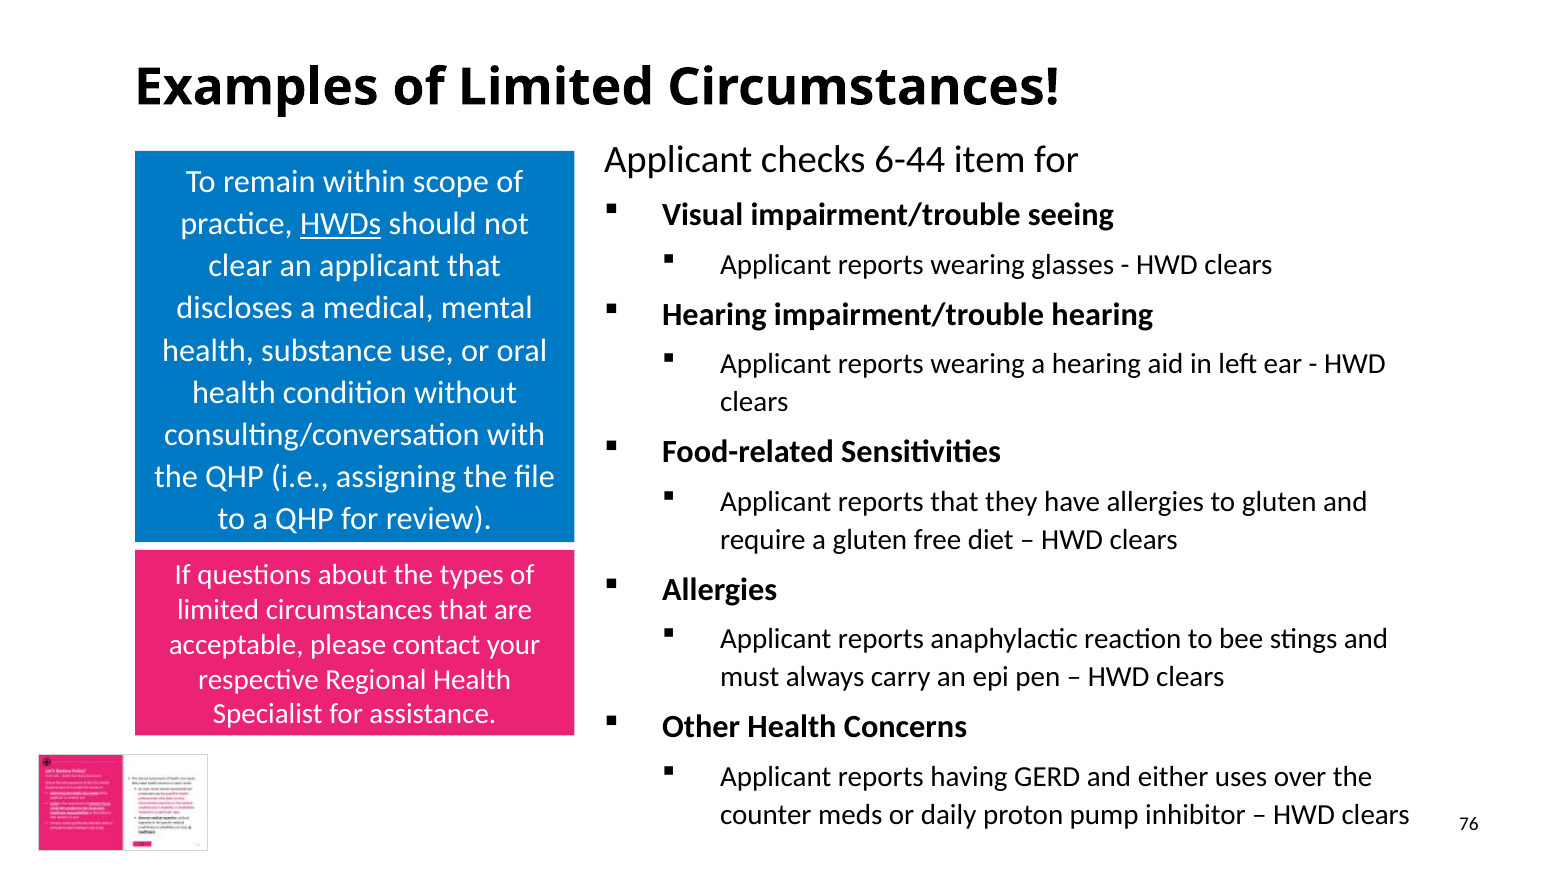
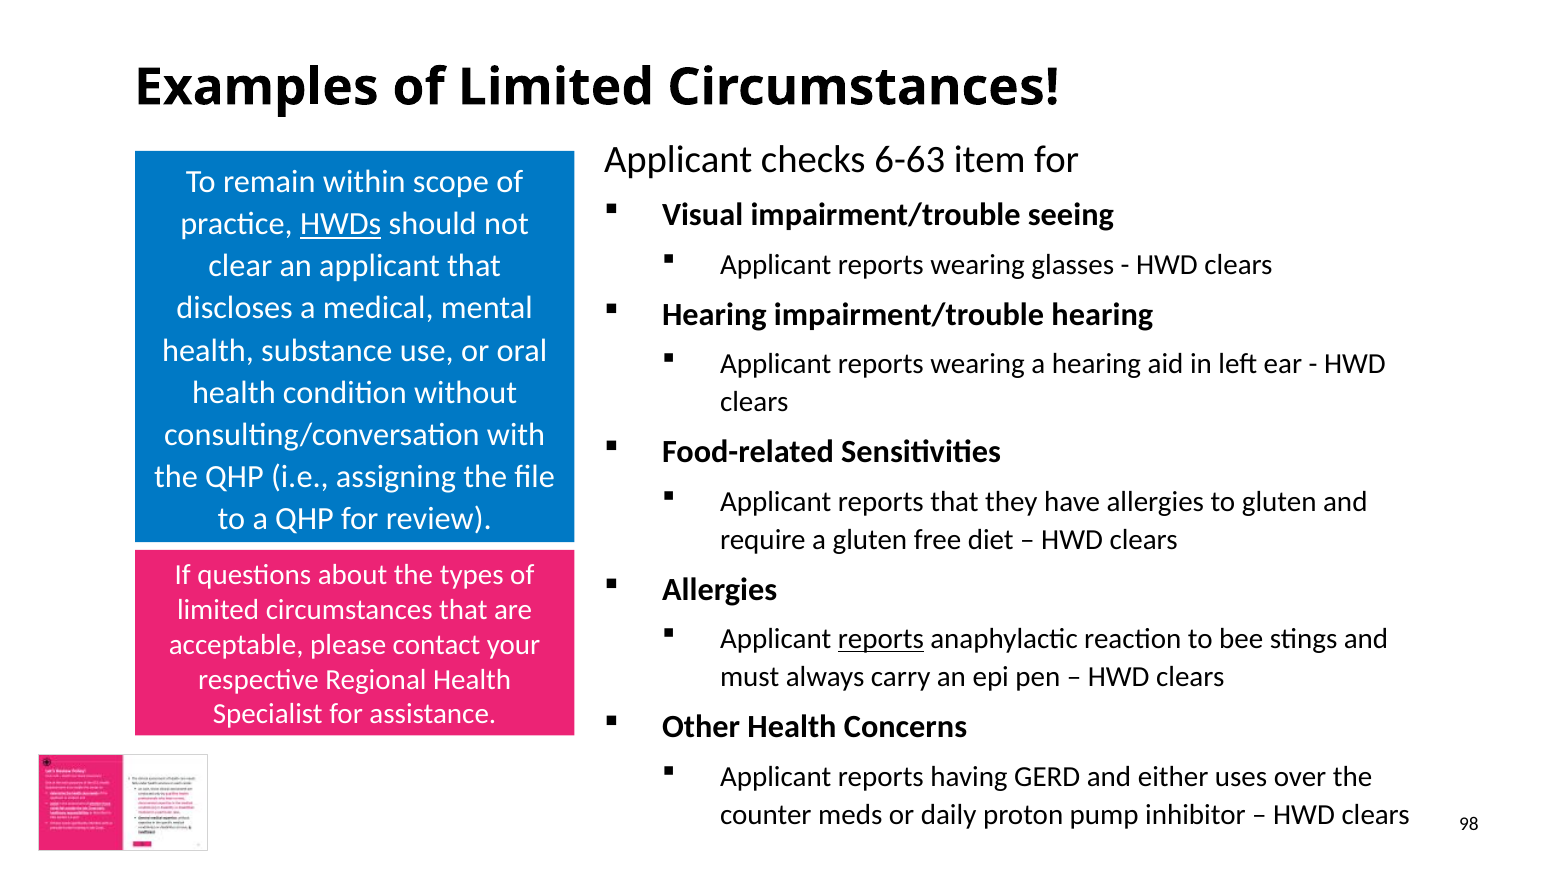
6-44: 6-44 -> 6-63 (910, 160)
reports underline: none -> present (881, 639)
76: 76 -> 98 (1469, 825)
